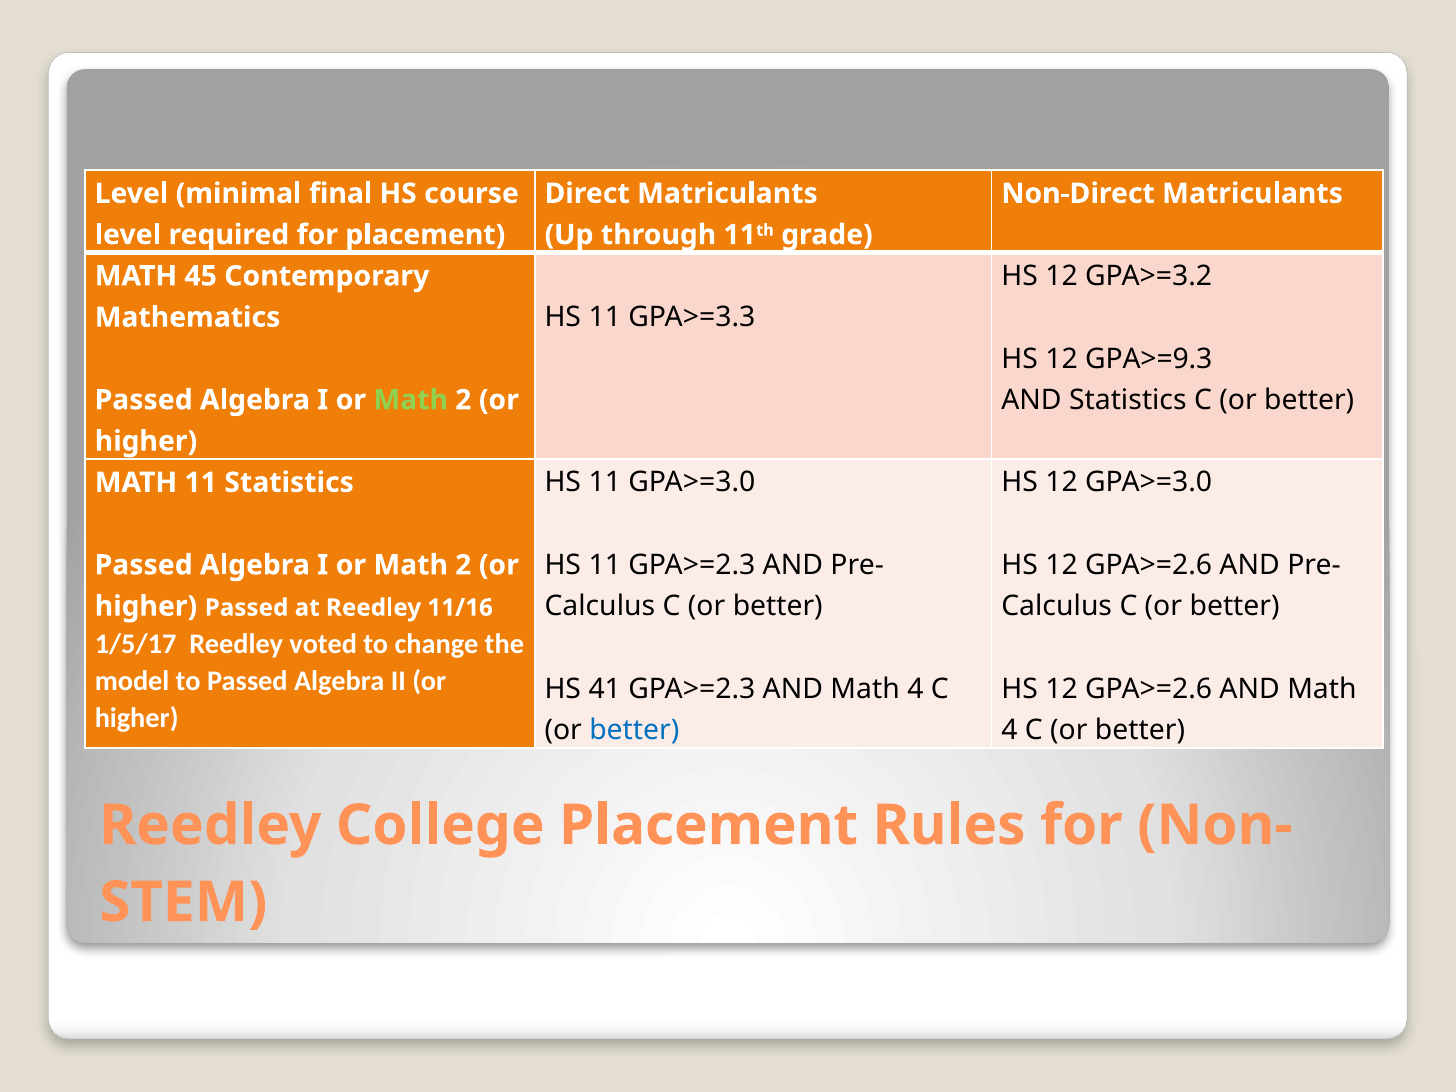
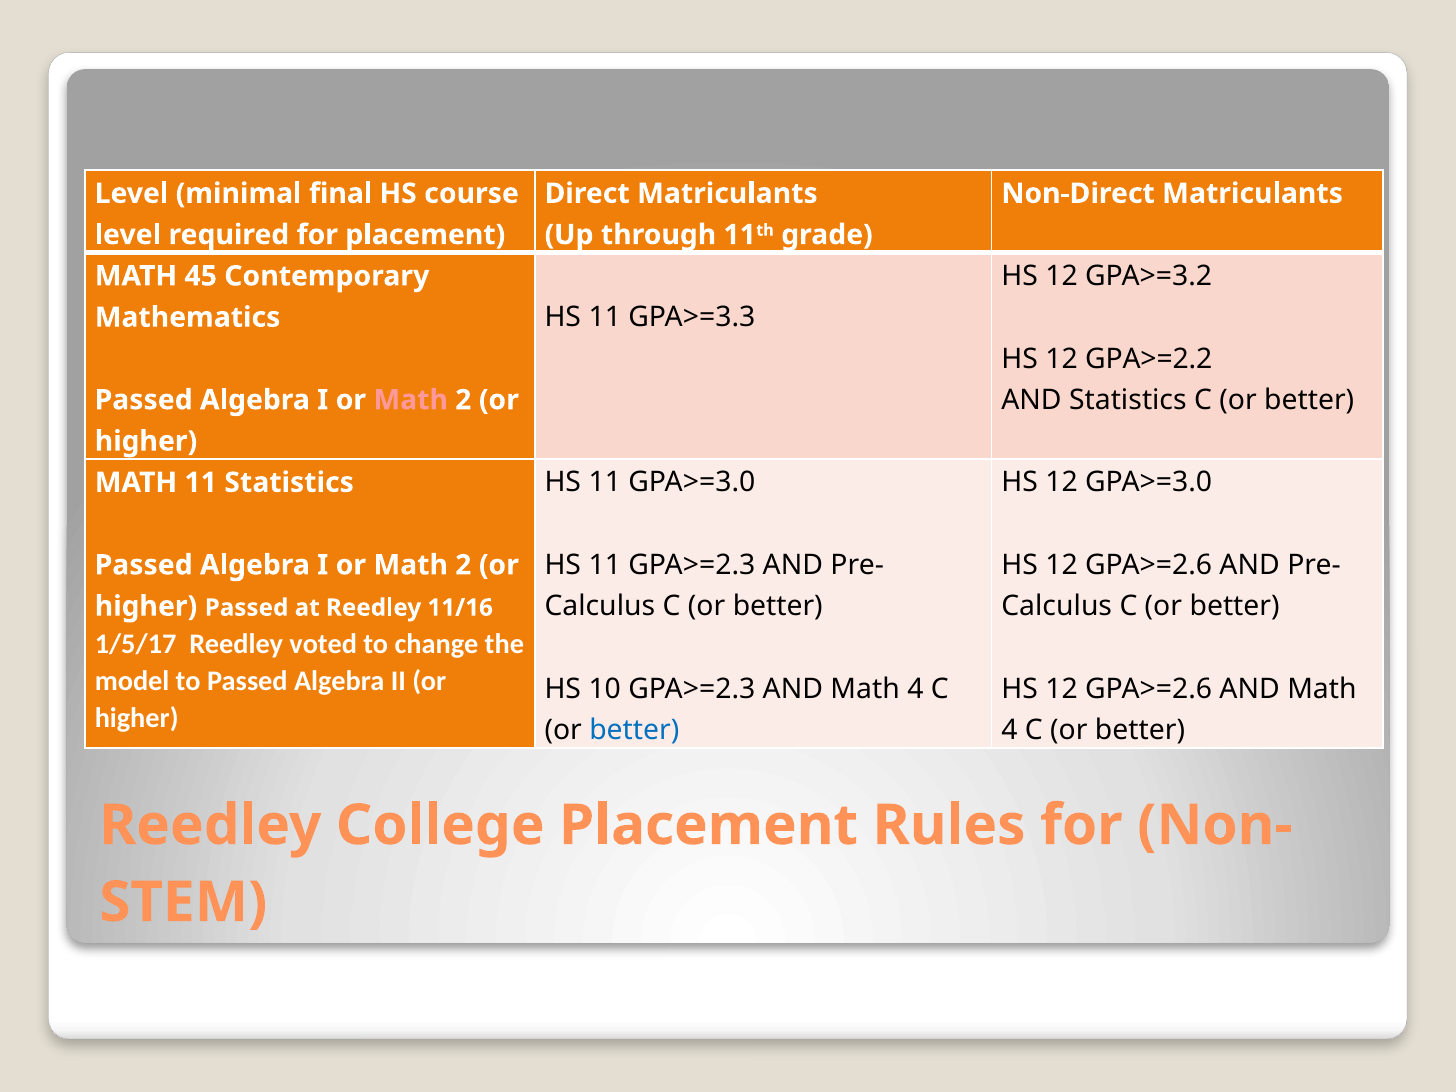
GPA>=9.3: GPA>=9.3 -> GPA>=2.2 (1149, 359)
Math colour: light green -> pink (411, 400)
41: 41 -> 10 (605, 689)
